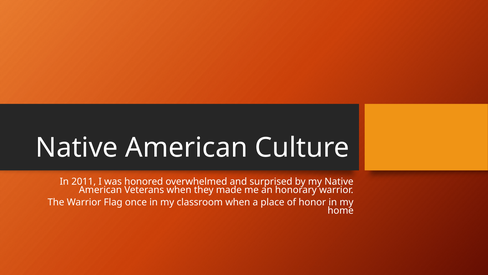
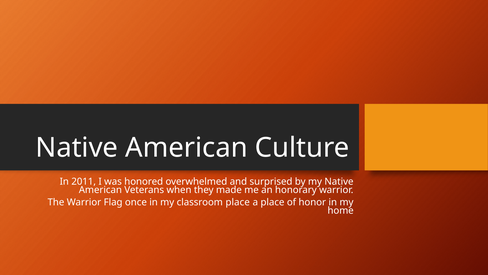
classroom when: when -> place (238, 202)
